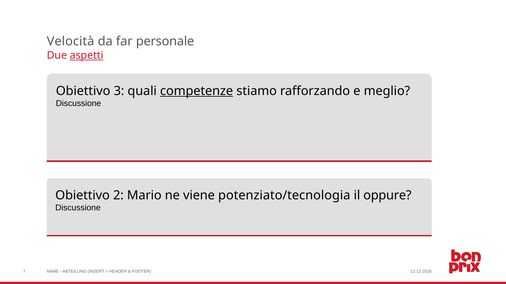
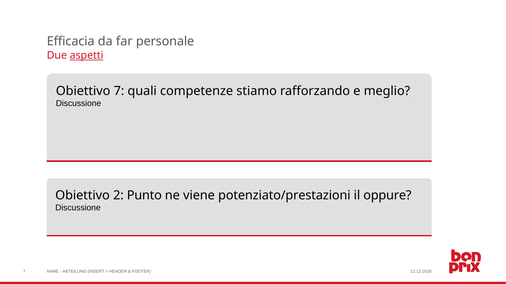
Velocità: Velocità -> Efficacia (71, 41)
Obiettivo 3: 3 -> 7 (119, 91)
competenze underline: present -> none (197, 91)
Mario: Mario -> Punto (144, 196)
potenziato/tecnologia: potenziato/tecnologia -> potenziato/prestazioni (284, 196)
